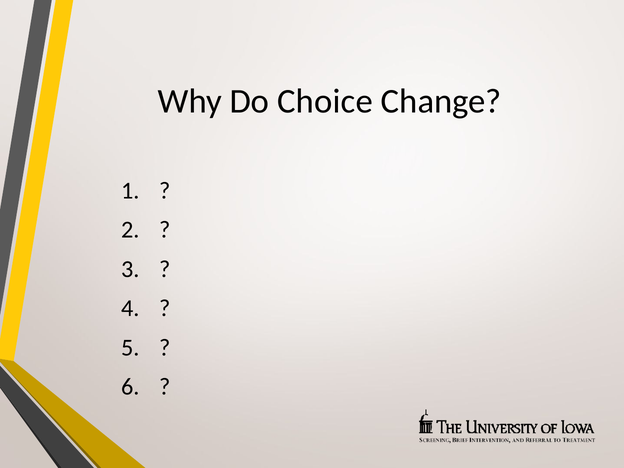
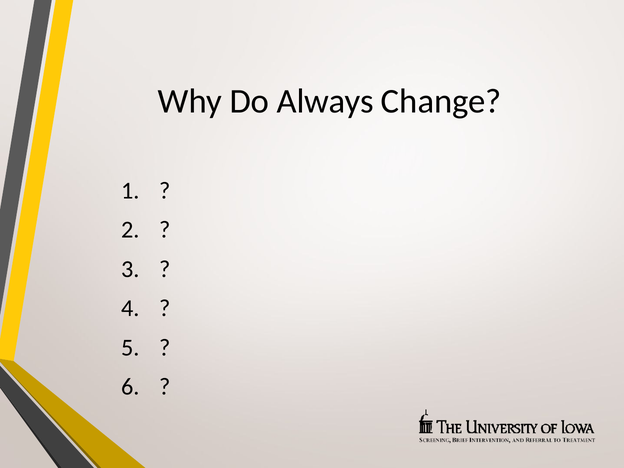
Choice: Choice -> Always (325, 101)
